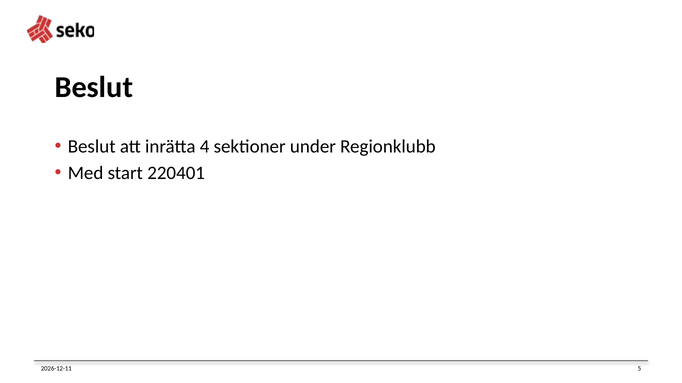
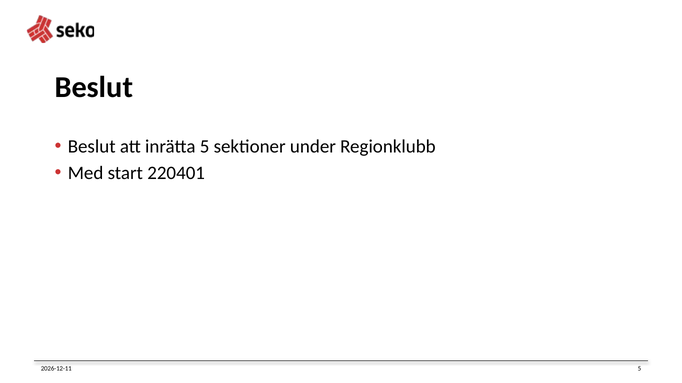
inrätta 4: 4 -> 5 (205, 147)
